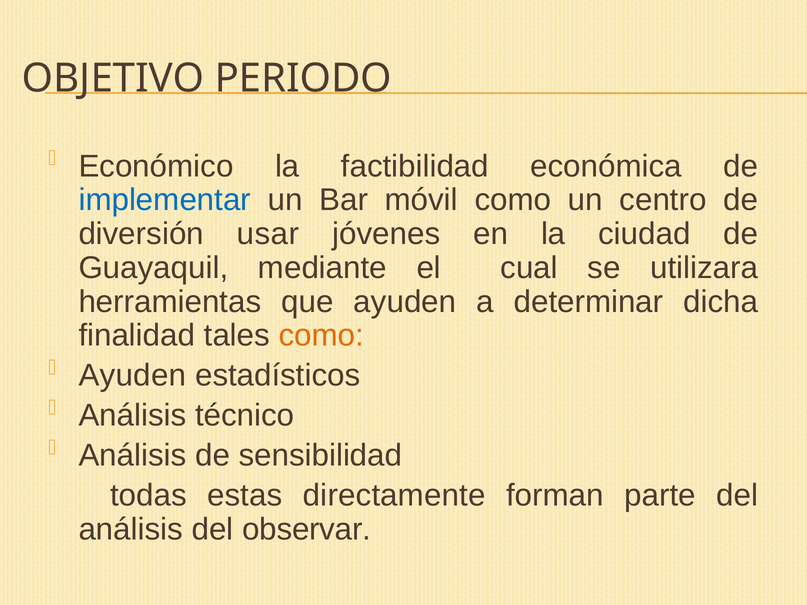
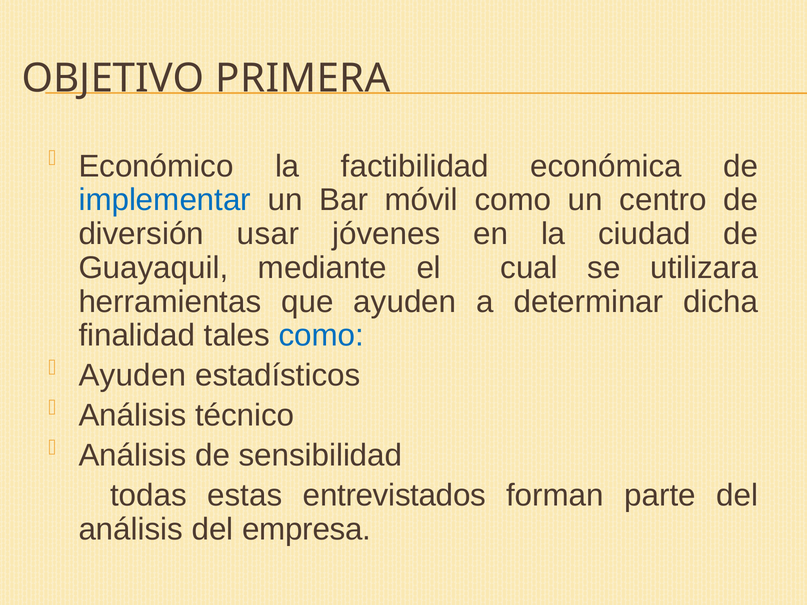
PERIODO: PERIODO -> PRIMERA (303, 79)
como colour: orange -> blue (321, 336)
directamente: directamente -> entrevistados (394, 495)
observar: observar -> empresa (307, 529)
